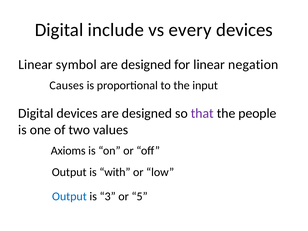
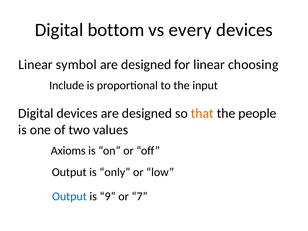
include: include -> bottom (116, 30)
negation: negation -> choosing (253, 65)
Causes: Causes -> Include (67, 85)
that colour: purple -> orange (202, 113)
with: with -> only (115, 172)
3: 3 -> 9 (108, 196)
5: 5 -> 7 (140, 196)
